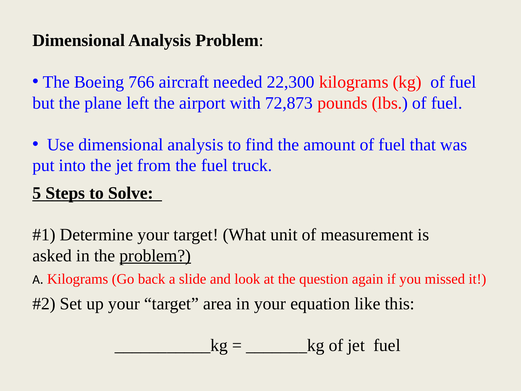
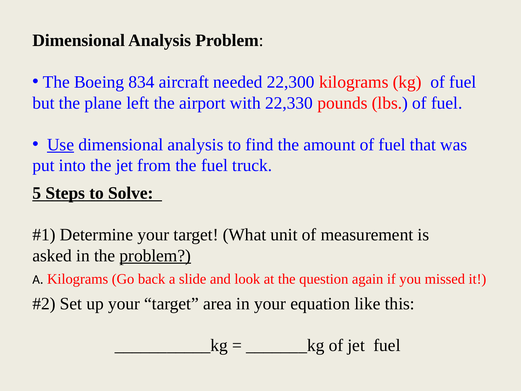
766: 766 -> 834 (142, 82)
72,873: 72,873 -> 22,330 (289, 103)
Use underline: none -> present (61, 145)
